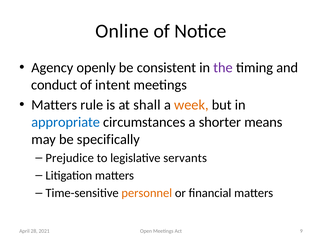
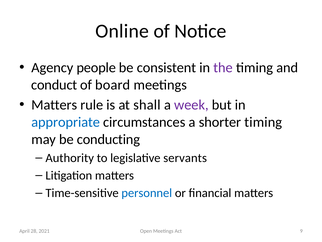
openly: openly -> people (96, 68)
intent: intent -> board (113, 85)
week colour: orange -> purple (191, 105)
shorter means: means -> timing (263, 122)
specifically: specifically -> conducting (109, 139)
Prejudice: Prejudice -> Authority (70, 158)
personnel colour: orange -> blue (147, 193)
